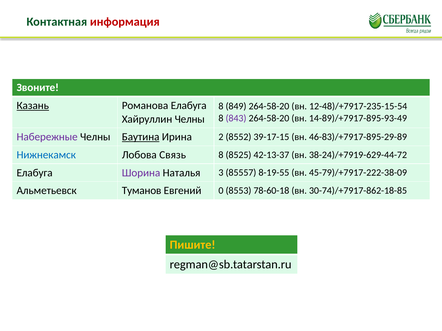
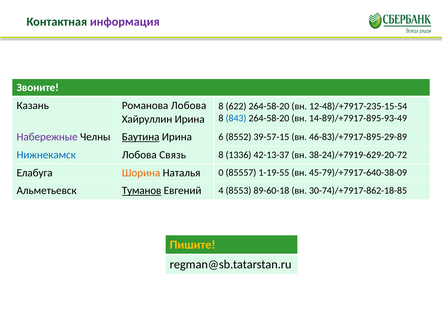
информация colour: red -> purple (125, 22)
Казань underline: present -> none (33, 106)
Романова Елабуга: Елабуга -> Лобова (189, 106)
849: 849 -> 622 (236, 106)
843 colour: purple -> blue (236, 118)
Хайруллин Челны: Челны -> Ирина (190, 119)
2: 2 -> 6 (221, 137)
39-17-15: 39-17-15 -> 39-57-15 (271, 137)
8525: 8525 -> 1336 (238, 155)
38-24)/+7919-629-44-72: 38-24)/+7919-629-44-72 -> 38-24)/+7919-629-20-72 (358, 155)
Шорина colour: purple -> orange (141, 173)
3: 3 -> 0 (221, 173)
8-19-55: 8-19-55 -> 1-19-55 (274, 173)
45-79)/+7917-222-38-09: 45-79)/+7917-222-38-09 -> 45-79)/+7917-640-38-09 (358, 173)
Туманов underline: none -> present (142, 191)
0: 0 -> 4 (221, 191)
78-60-18: 78-60-18 -> 89-60-18 (271, 191)
